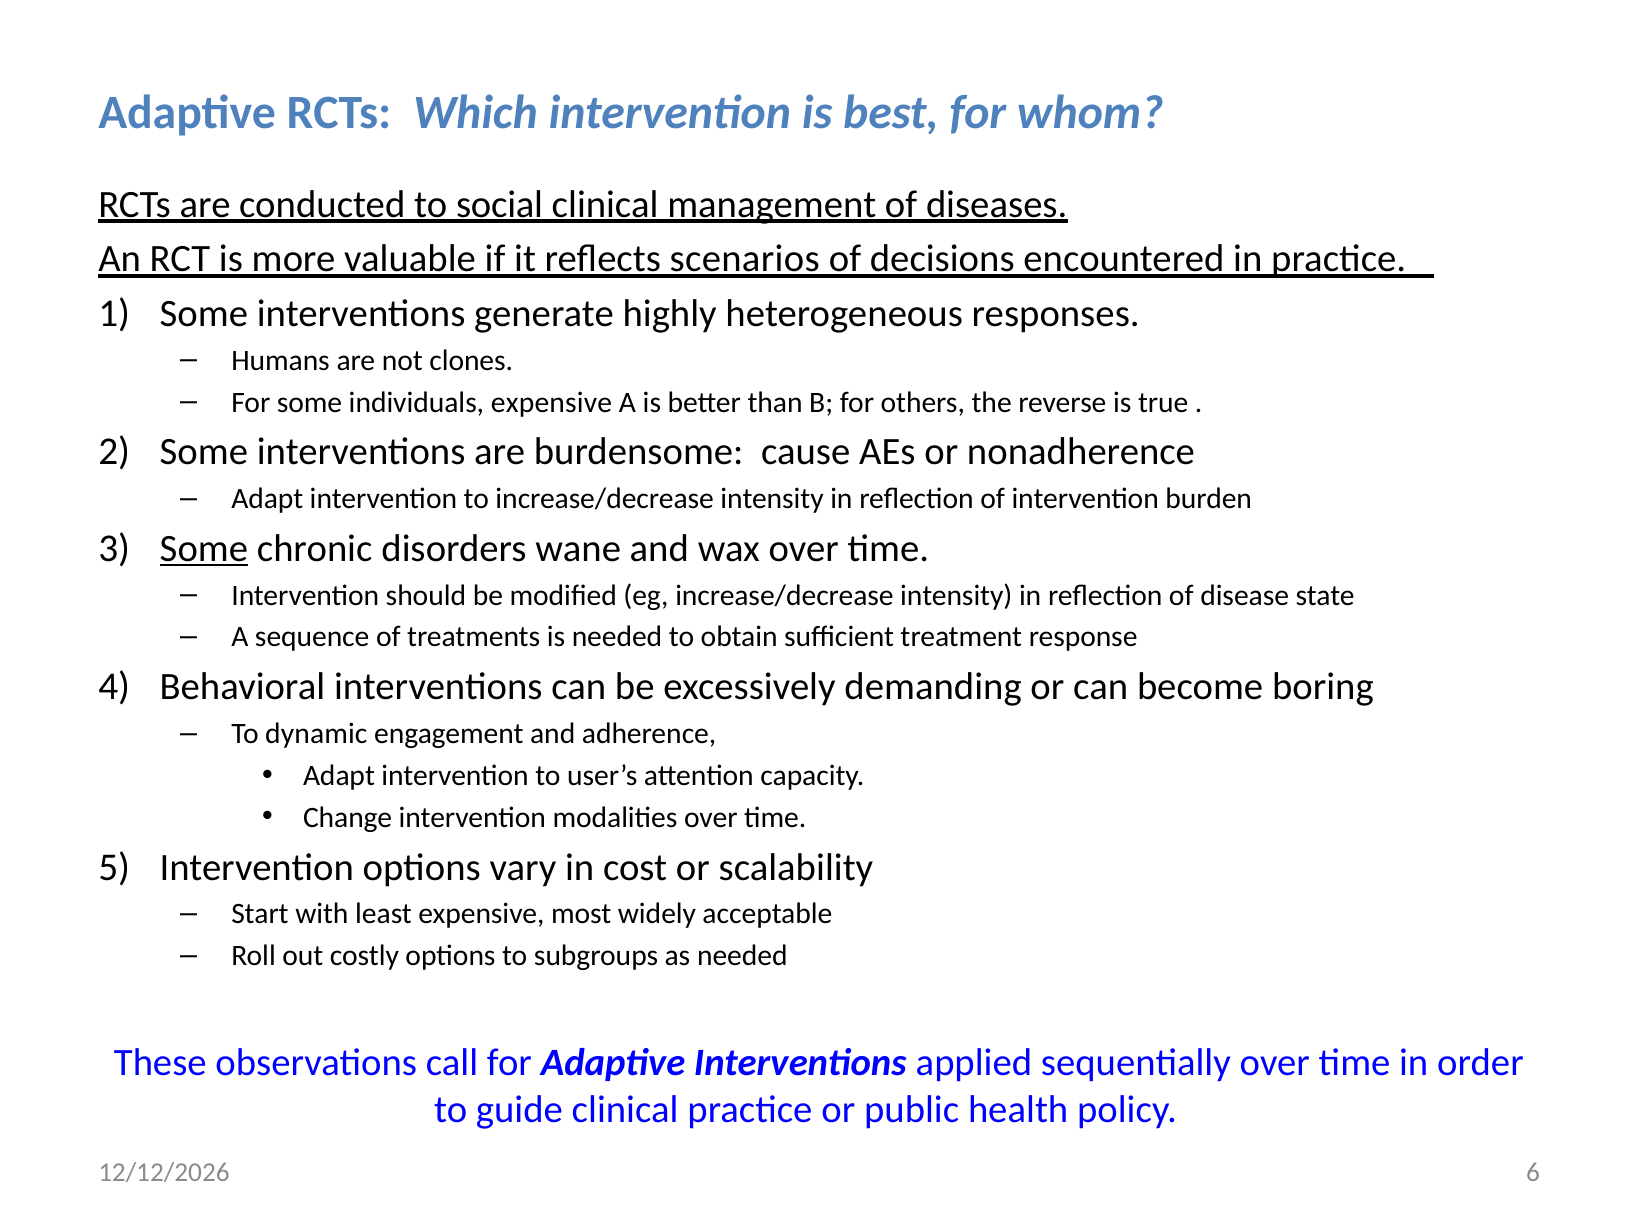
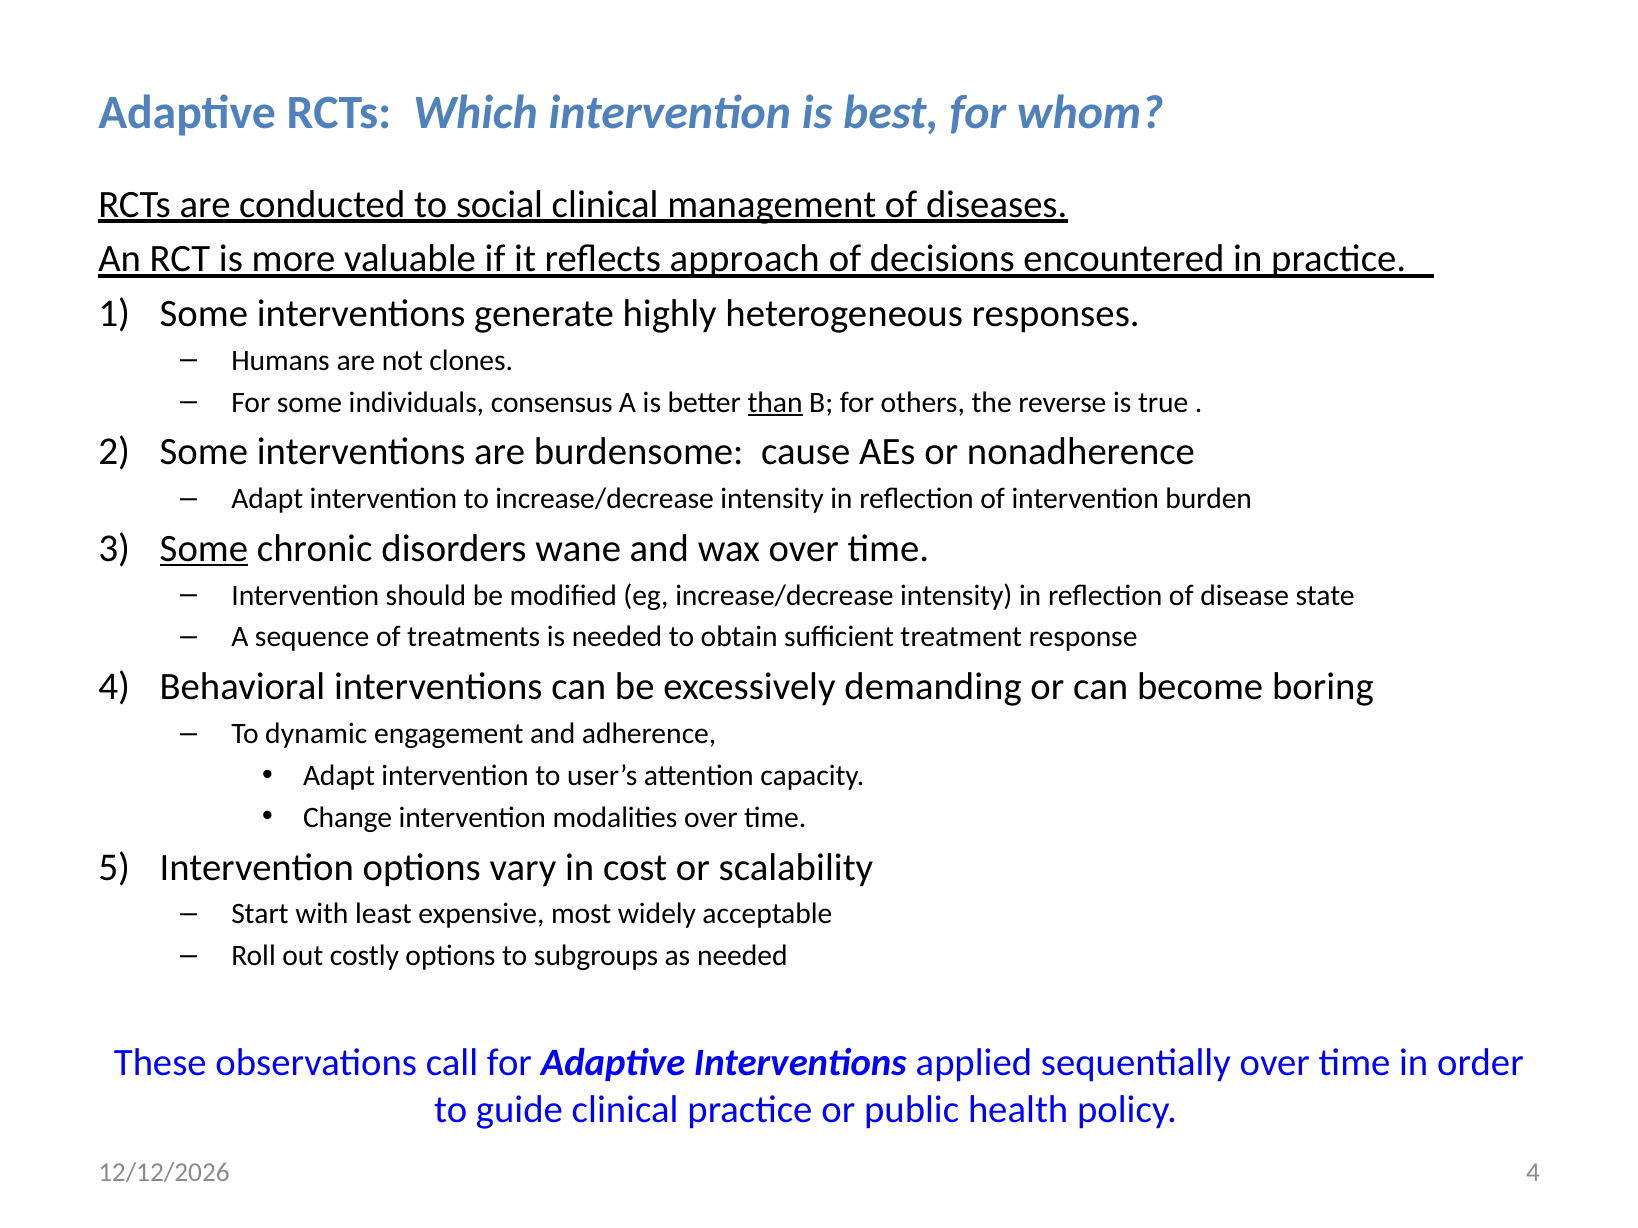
scenarios: scenarios -> approach (745, 259)
individuals expensive: expensive -> consensus (552, 402)
than underline: none -> present (775, 402)
6: 6 -> 4 (1533, 1173)
